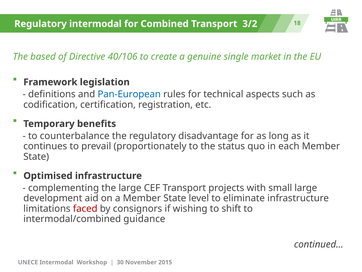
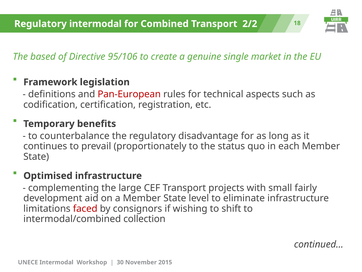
3/2: 3/2 -> 2/2 (250, 24)
40/106: 40/106 -> 95/106 (123, 57)
Pan-European colour: blue -> red (129, 94)
small large: large -> fairly (306, 188)
guidance: guidance -> collection (144, 219)
